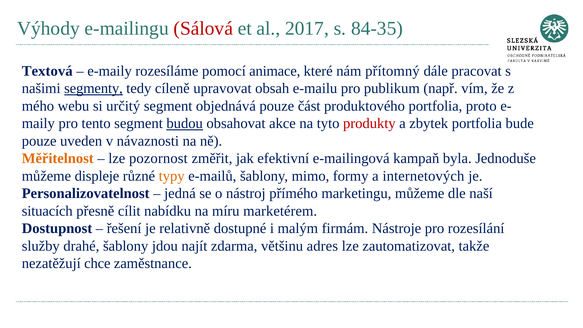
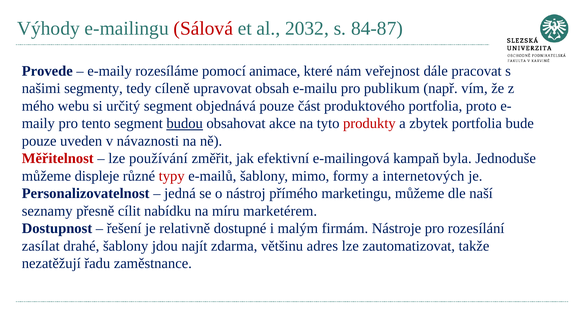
2017: 2017 -> 2032 (307, 28)
84-35: 84-35 -> 84-87 (377, 28)
Textová: Textová -> Provede (47, 71)
přítomný: přítomný -> veřejnost (392, 71)
segmenty underline: present -> none (93, 88)
Měřitelnost colour: orange -> red (58, 158)
pozornost: pozornost -> používání (158, 158)
typy colour: orange -> red (172, 176)
situacích: situacích -> seznamy (47, 211)
služby: služby -> zasílat (41, 246)
chce: chce -> řadu (97, 263)
